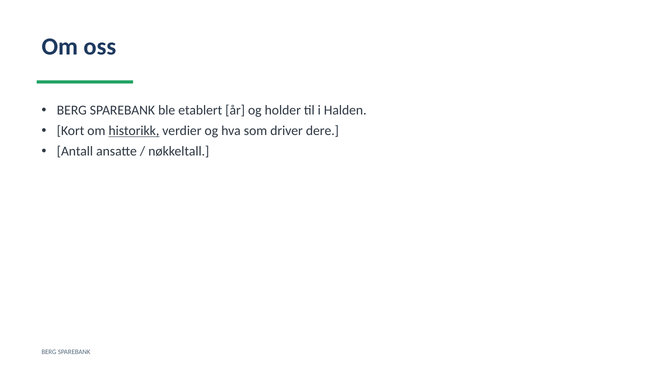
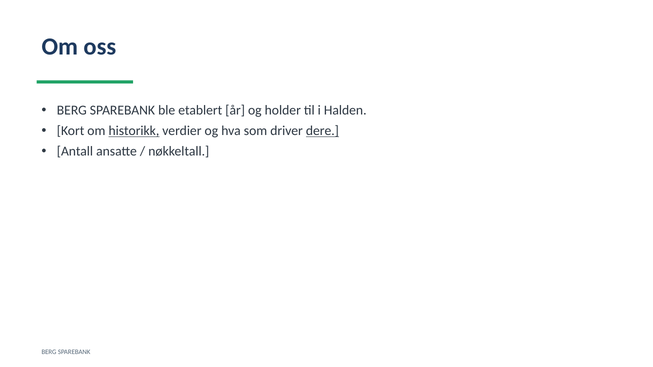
dere underline: none -> present (322, 131)
